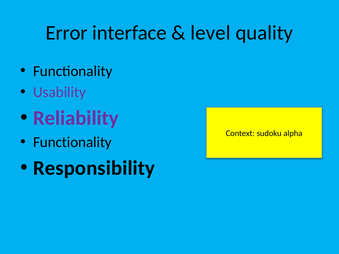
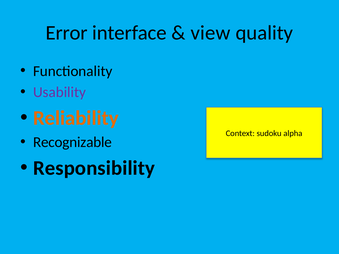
level: level -> view (211, 33)
Reliability colour: purple -> orange (76, 118)
Functionality: Functionality -> Recognizable (72, 142)
